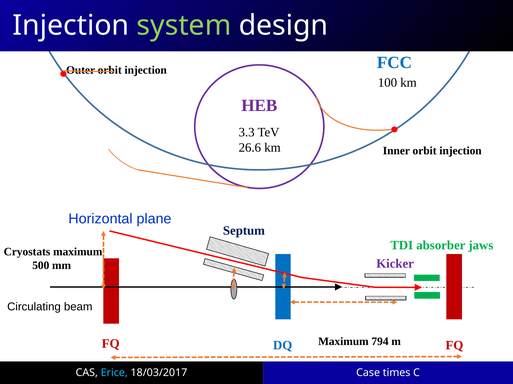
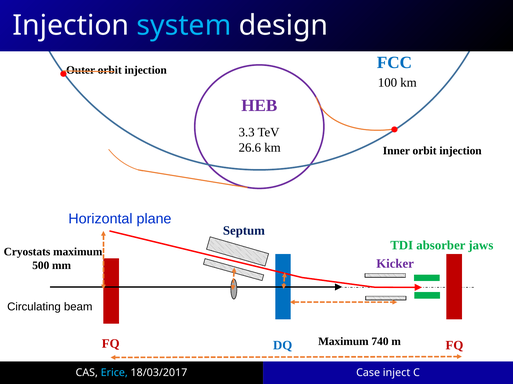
system colour: light green -> light blue (184, 25)
794: 794 -> 740 (380, 342)
times: times -> inject (397, 373)
